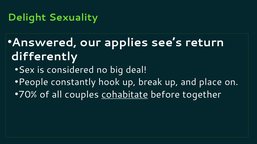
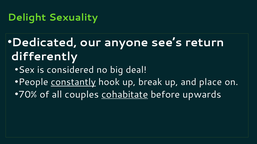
Answered: Answered -> Dedicated (44, 43)
applies: applies -> anyone (126, 43)
constantly underline: none -> present (73, 82)
together: together -> upwards (202, 95)
